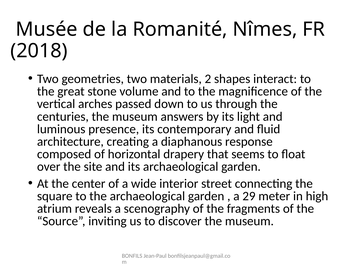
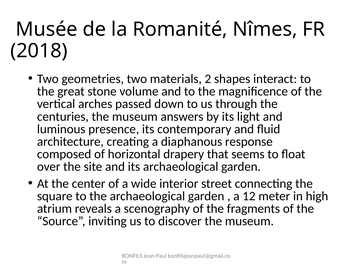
29: 29 -> 12 (249, 196)
